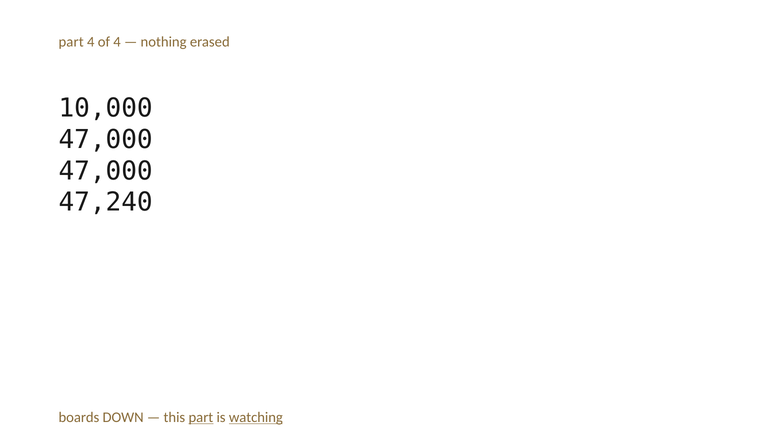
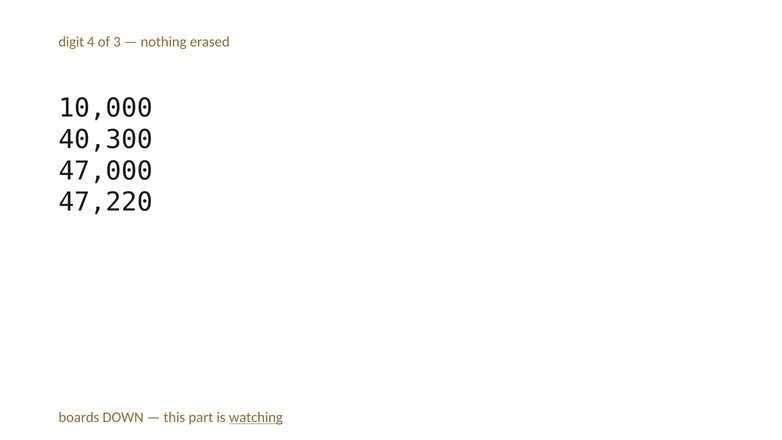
part: part -> digit (71, 42)
of 4: 4 -> 3 (117, 42)
47,000: 47,000 -> 40,300 (106, 140)
47,240: 47,240 -> 47,220 (106, 202)
part underline: present -> none (201, 417)
